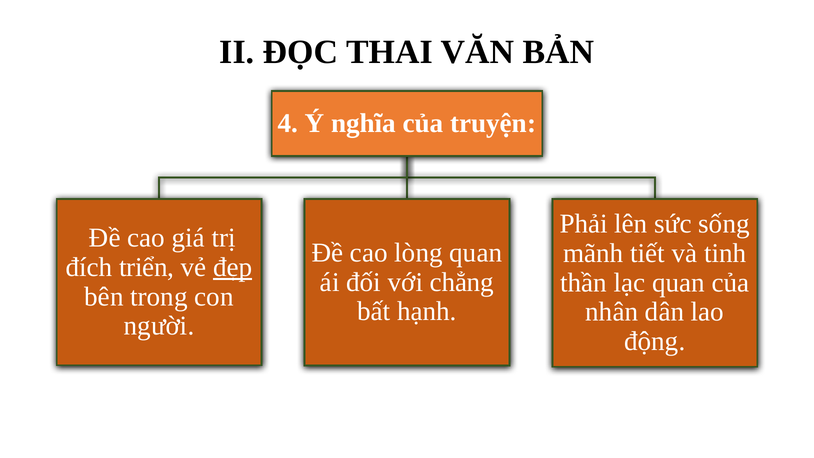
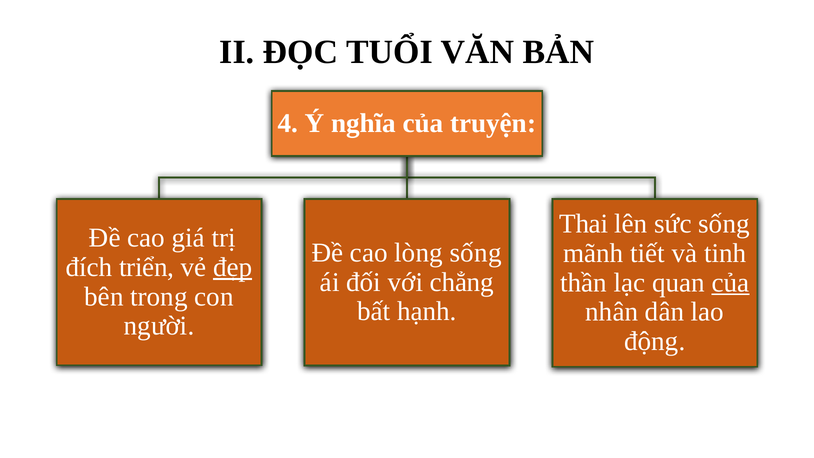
THAI: THAI -> TUỔI (390, 52)
Phải: Phải -> Thai (584, 224)
lòng quan: quan -> sống (476, 253)
của underline: none -> present (730, 283)
